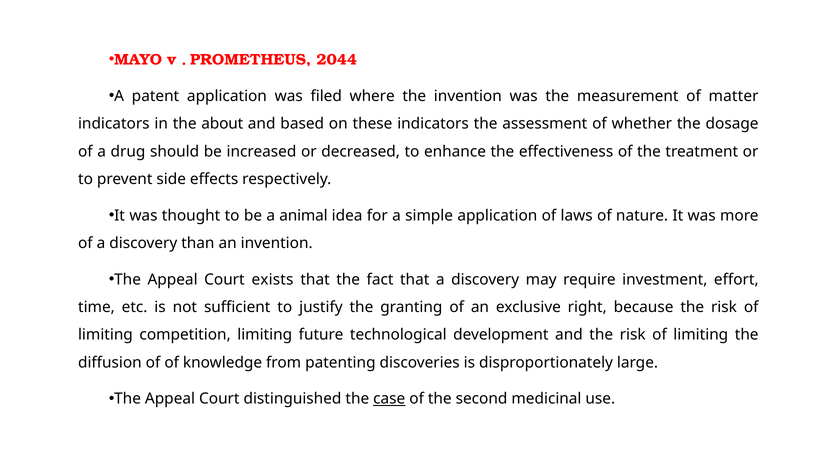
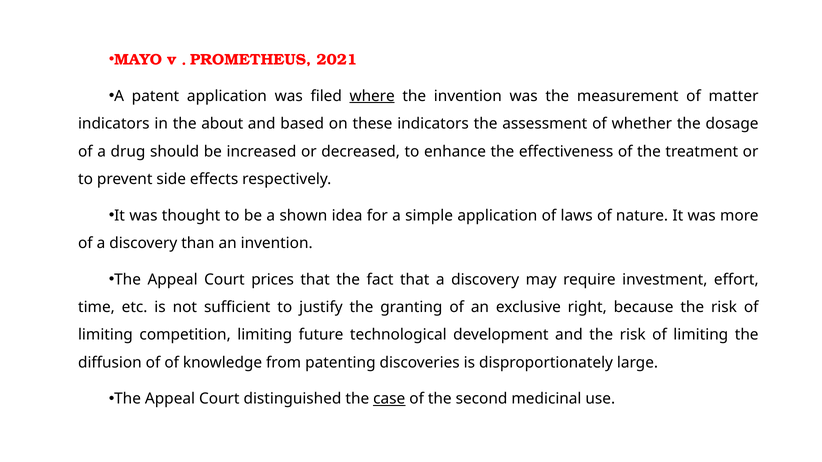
2044: 2044 -> 2021 (337, 60)
where underline: none -> present (372, 96)
animal: animal -> shown (303, 216)
exists: exists -> prices (273, 280)
